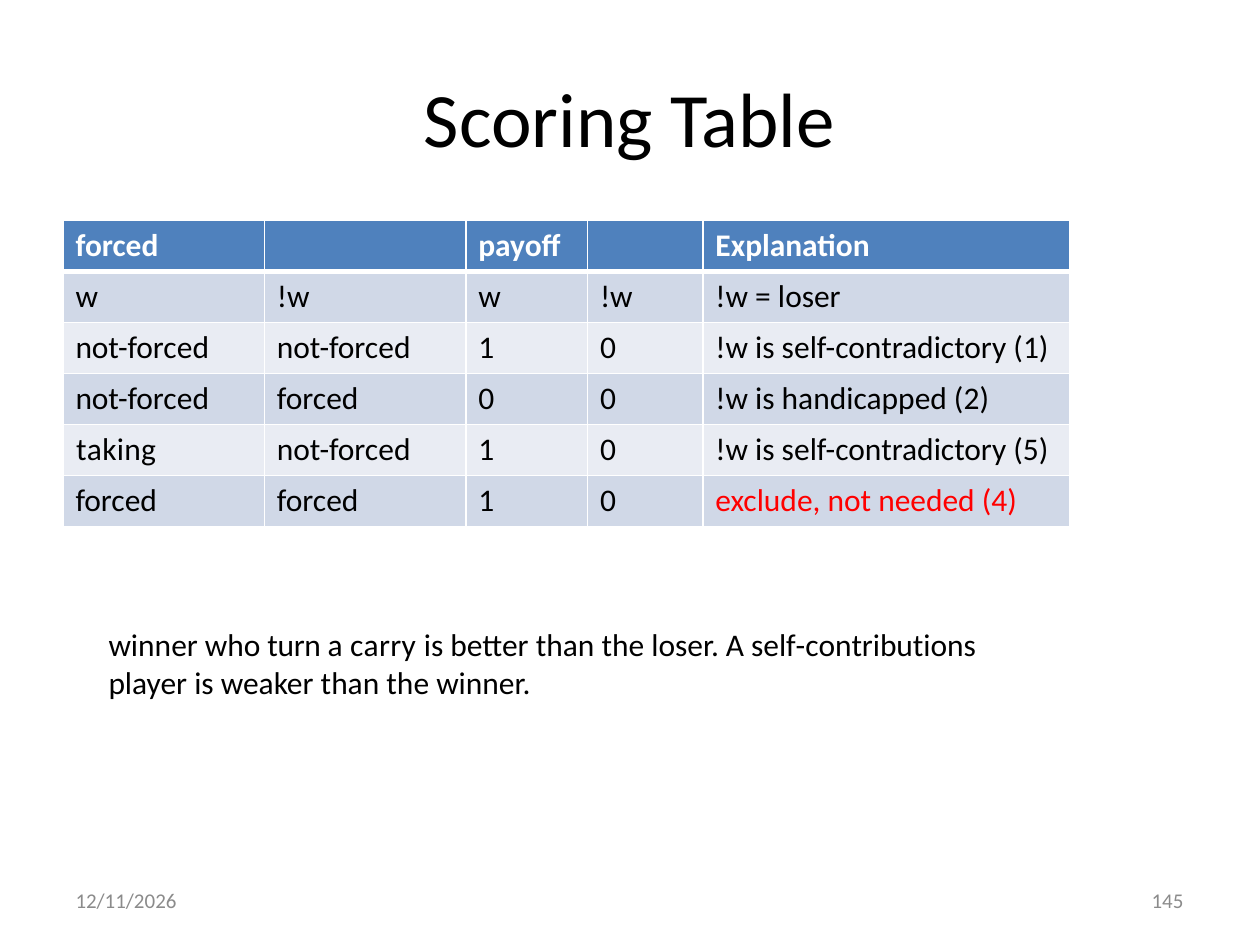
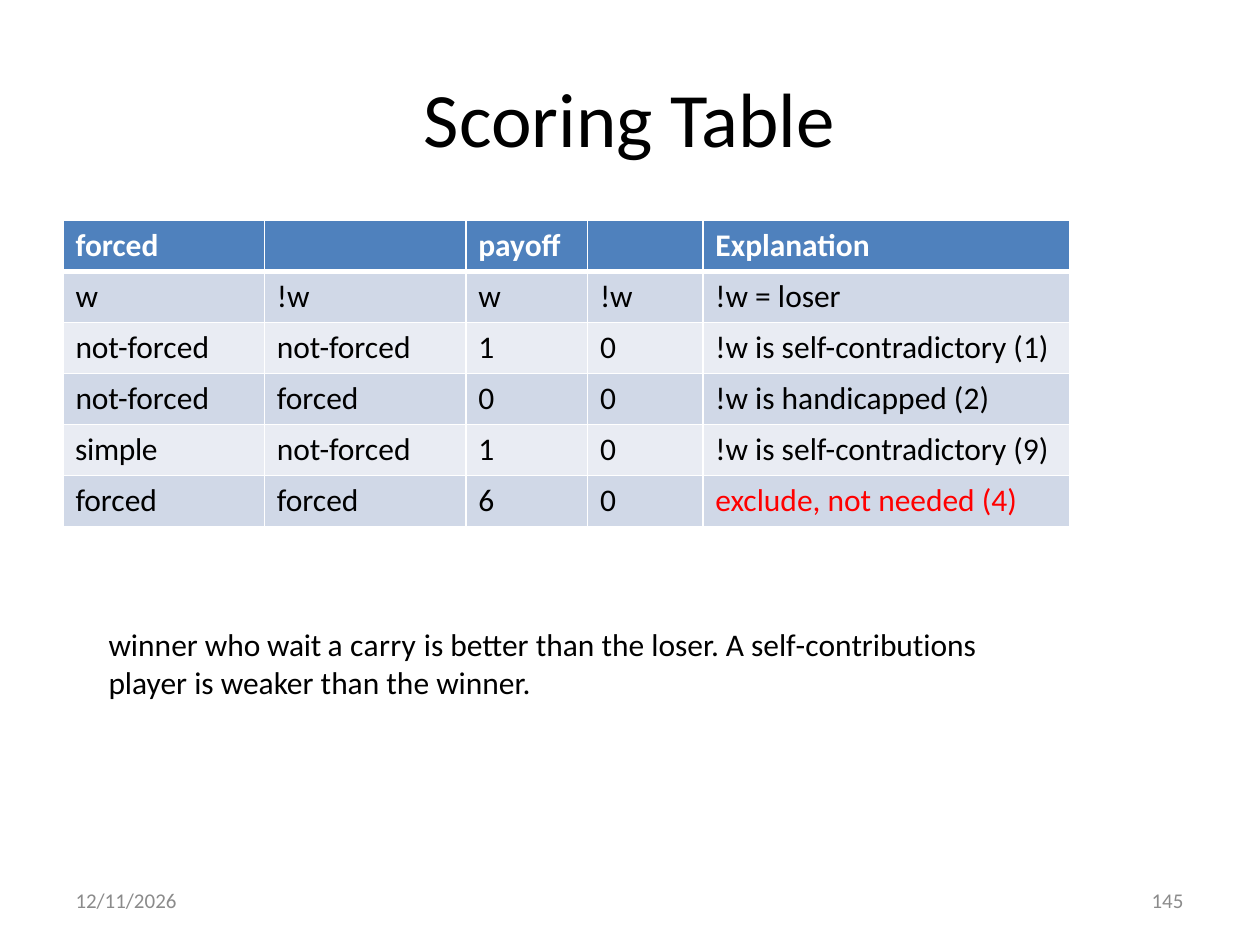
taking: taking -> simple (116, 450)
5: 5 -> 9 (1031, 450)
forced 1: 1 -> 6 (486, 501)
turn: turn -> wait (294, 646)
